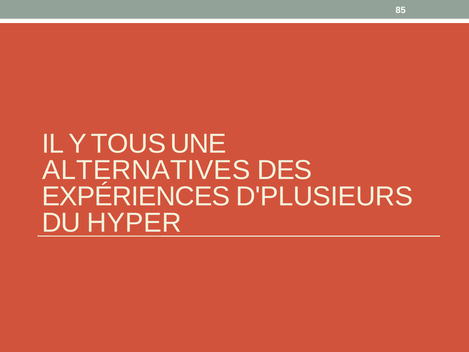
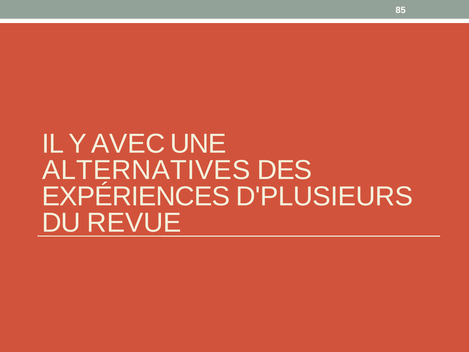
TOUS: TOUS -> AVEC (128, 144)
HYPER: HYPER -> REVUE (134, 223)
